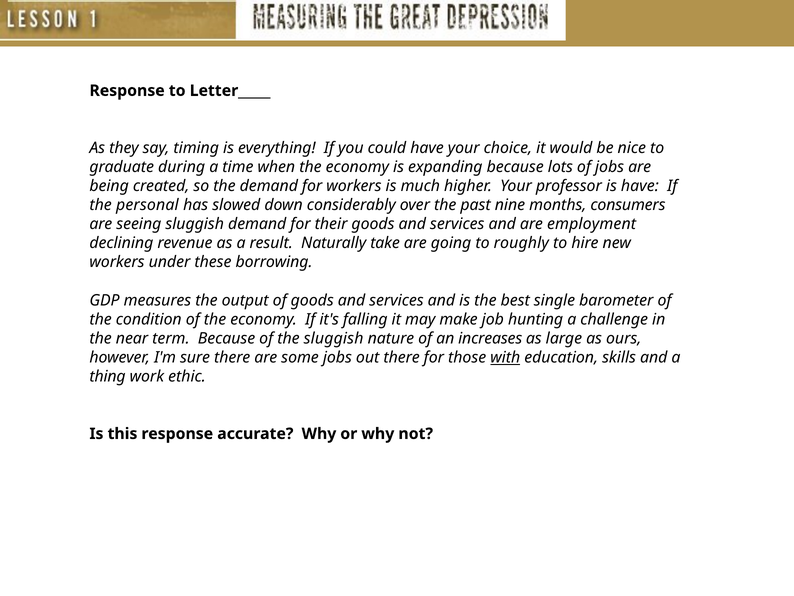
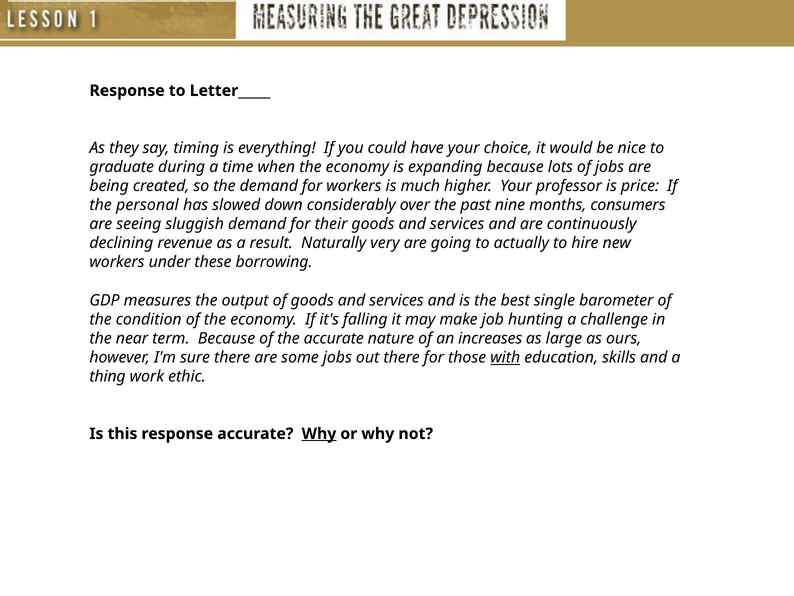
is have: have -> price (640, 186)
employment: employment -> continuously (592, 224)
take: take -> very (385, 243)
roughly: roughly -> actually (521, 243)
the sluggish: sluggish -> accurate (334, 338)
Why underline: none -> present (319, 433)
